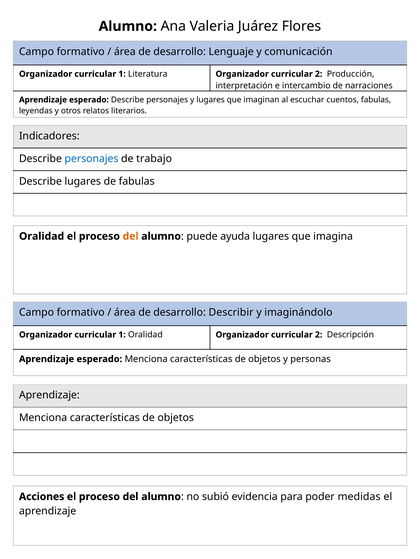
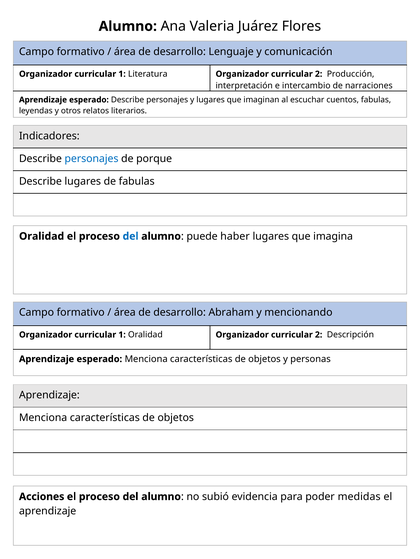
trabajo: trabajo -> porque (154, 159)
del colour: orange -> blue (131, 237)
ayuda: ayuda -> haber (235, 237)
Describir: Describir -> Abraham (231, 313)
imaginándolo: imaginándolo -> mencionando (298, 313)
